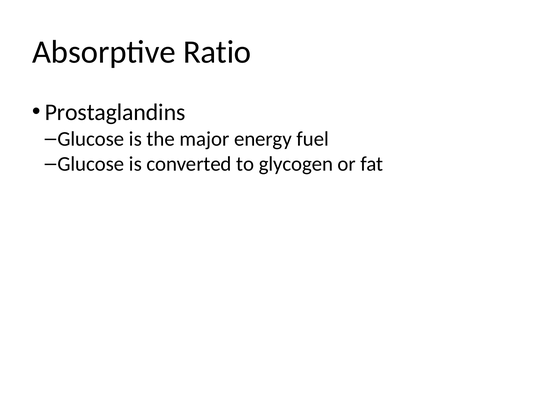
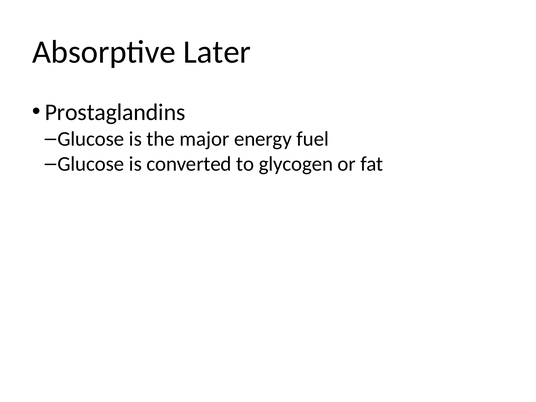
Ratio: Ratio -> Later (217, 52)
